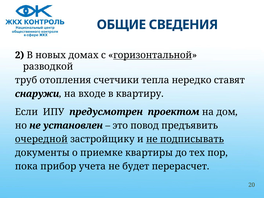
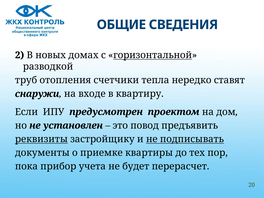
очередной: очередной -> реквизиты (41, 139)
